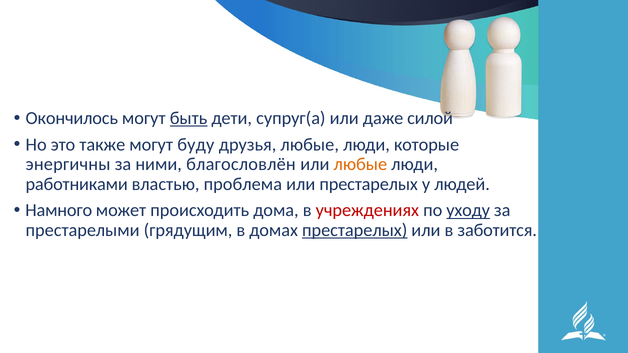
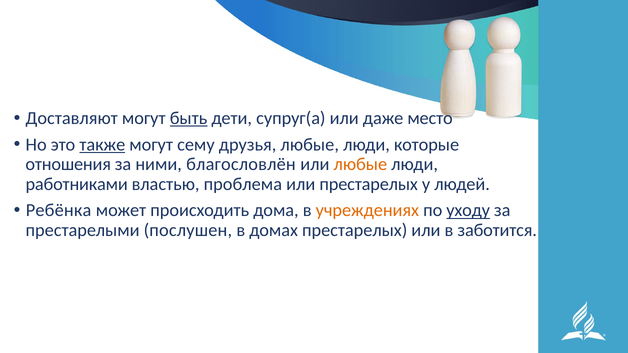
Окончилось: Окончилось -> Доставляют (72, 118)
силой: силой -> место (430, 118)
также underline: none -> present (102, 145)
буду: буду -> сему (196, 145)
энергичны: энергичны -> отношения (68, 164)
Намного: Намного -> Ребёнка (59, 211)
учреждениях colour: red -> orange (367, 211)
грядущим: грядущим -> послушен (188, 230)
престарелых underline: present -> none (355, 230)
